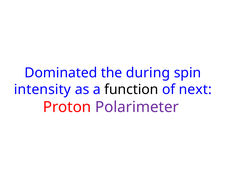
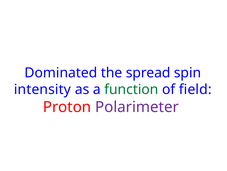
during: during -> spread (148, 73)
function colour: black -> green (131, 89)
next: next -> field (195, 89)
